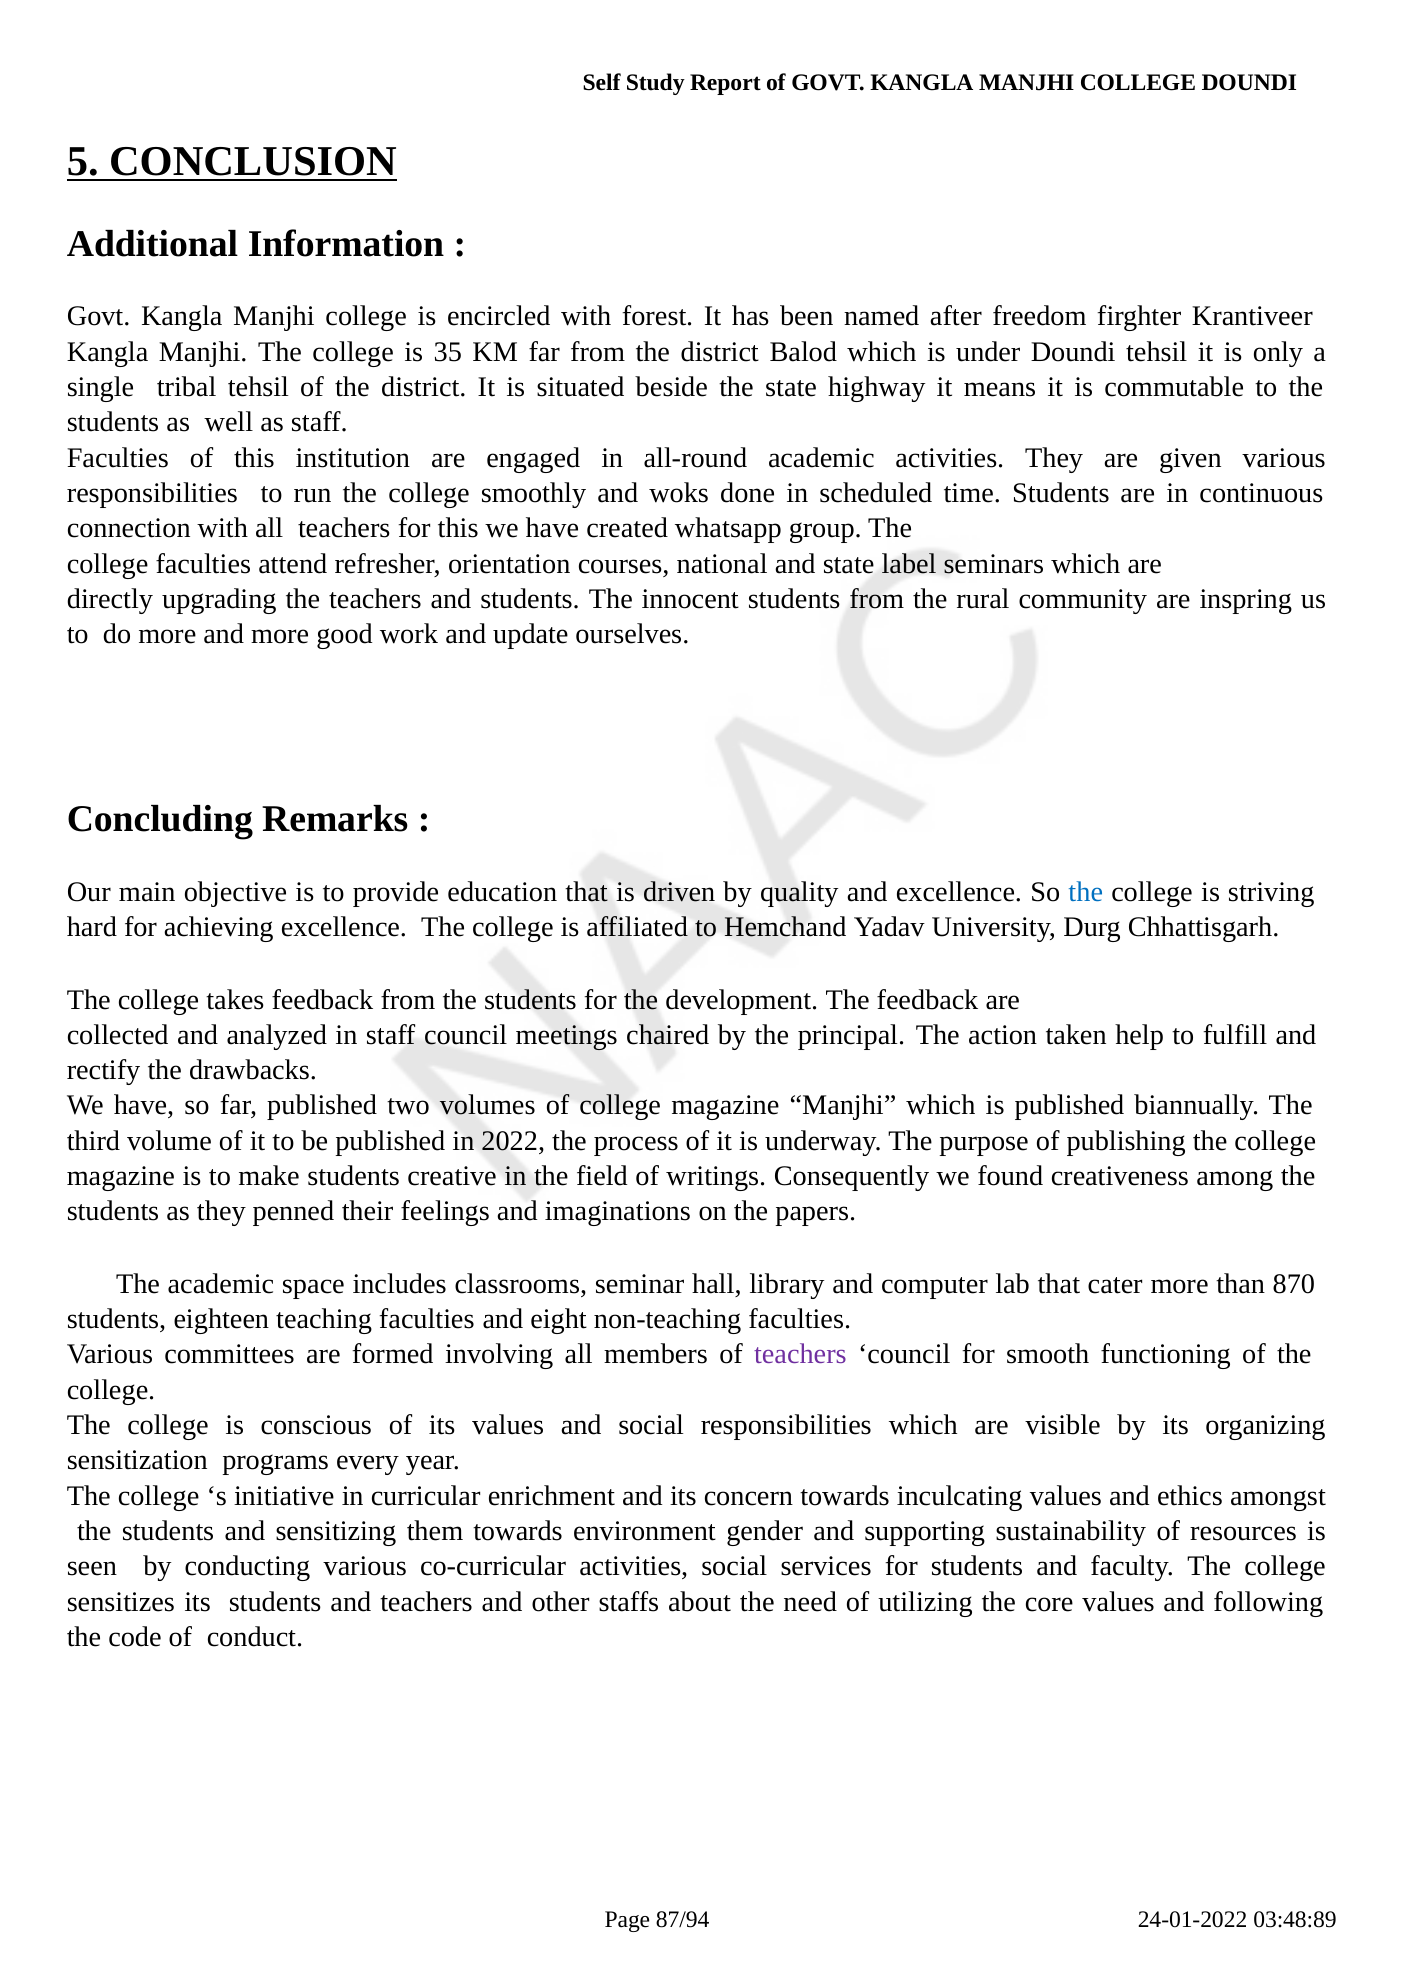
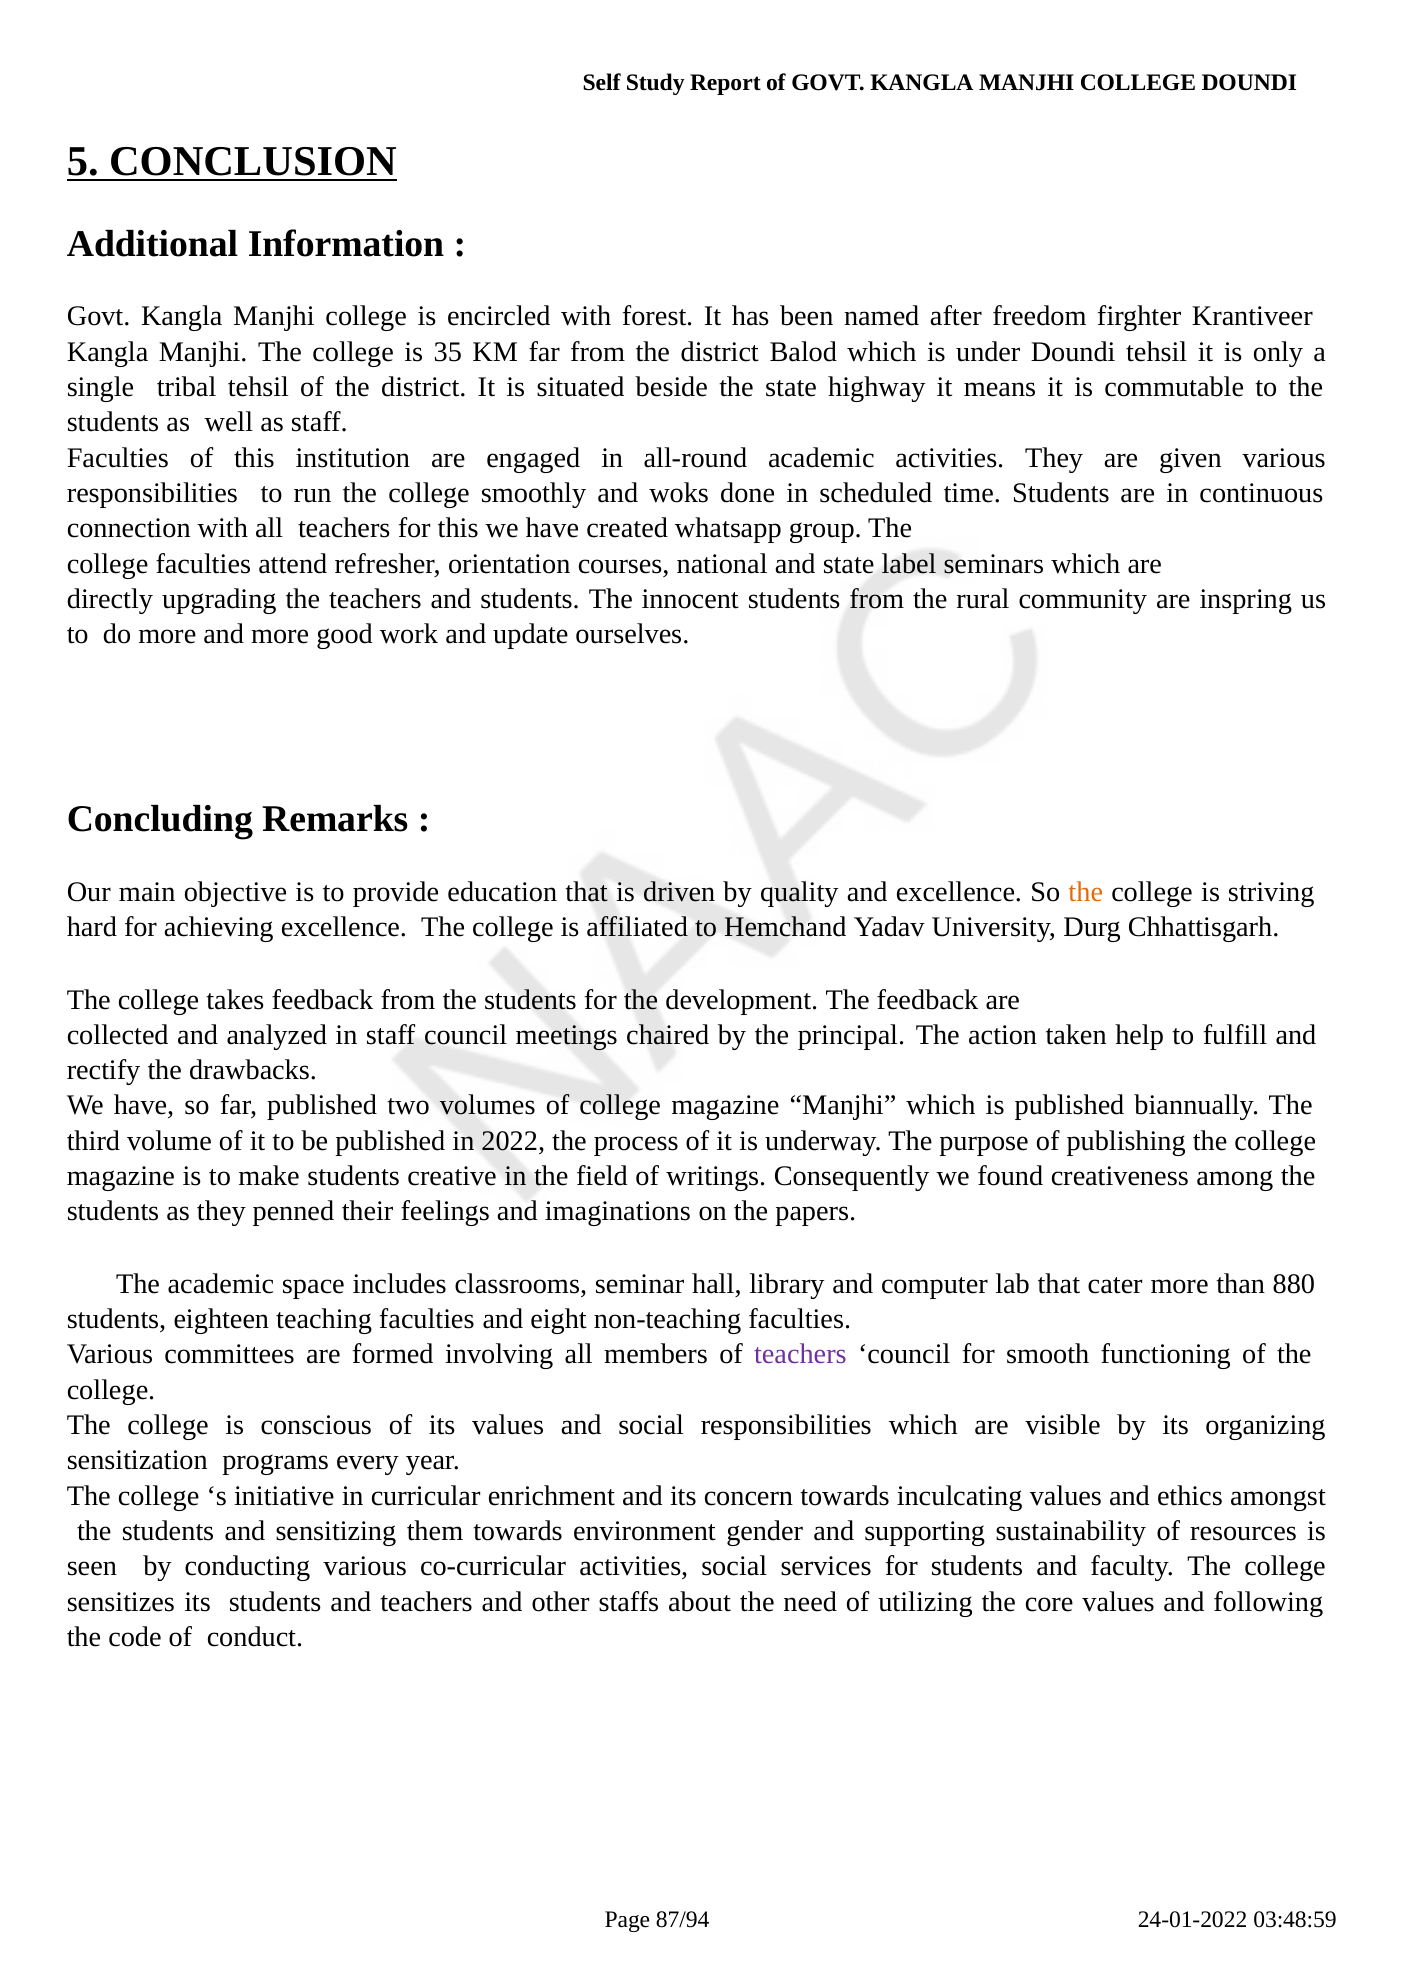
the colour: blue -> orange (1086, 892)
870: 870 -> 880 (1294, 1284)
03:48:89: 03:48:89 -> 03:48:59 (1295, 1920)
